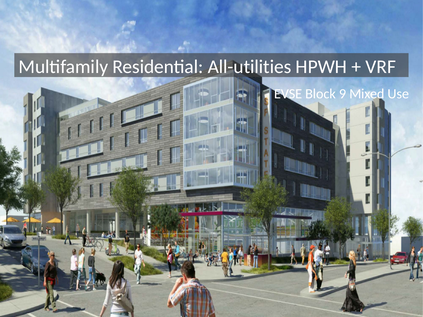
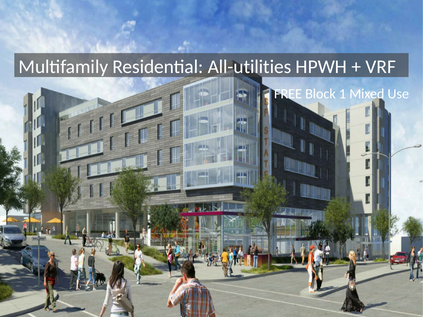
EVSE: EVSE -> FREE (288, 94)
9: 9 -> 1 (343, 94)
